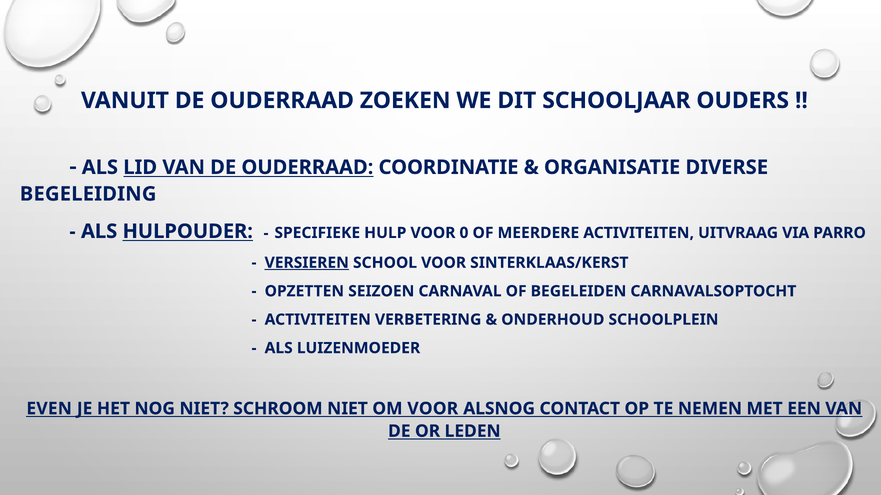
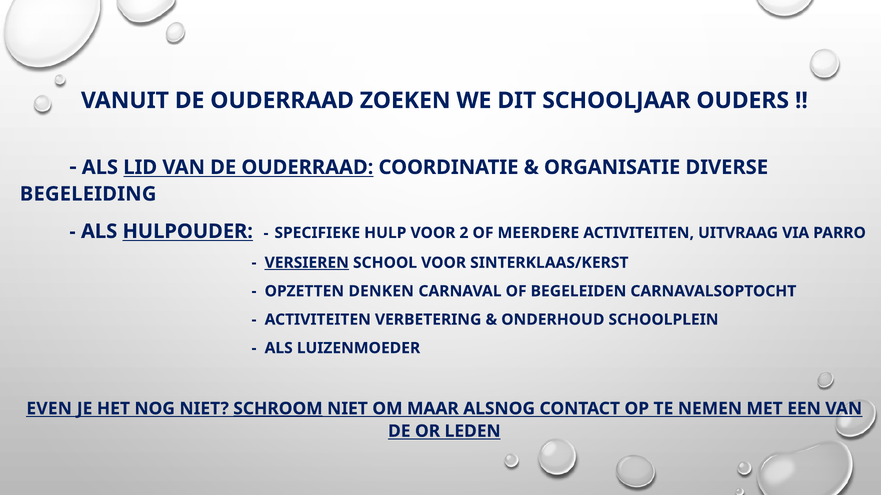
0: 0 -> 2 (464, 233)
SEIZOEN: SEIZOEN -> DENKEN (381, 291)
SCHROOM underline: none -> present (278, 409)
OM VOOR: VOOR -> MAAR (433, 409)
